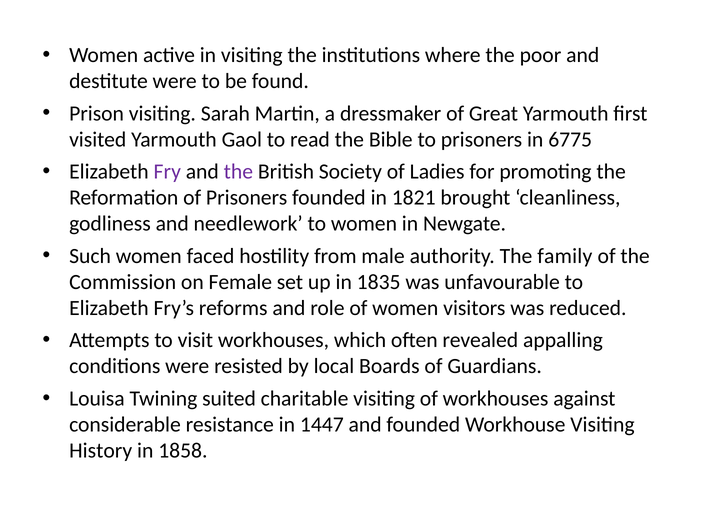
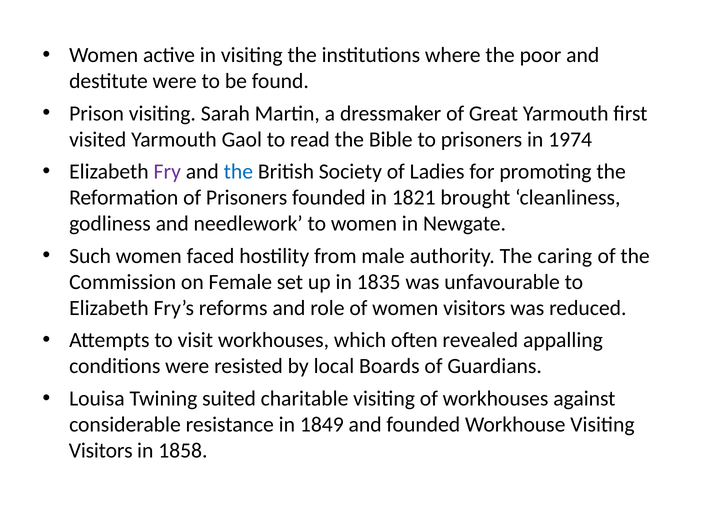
6775: 6775 -> 1974 (570, 139)
the colour: purple -> blue (238, 172)
family: family -> caring (565, 256)
1447: 1447 -> 1849 (322, 424)
History: History -> Visitors (101, 450)
